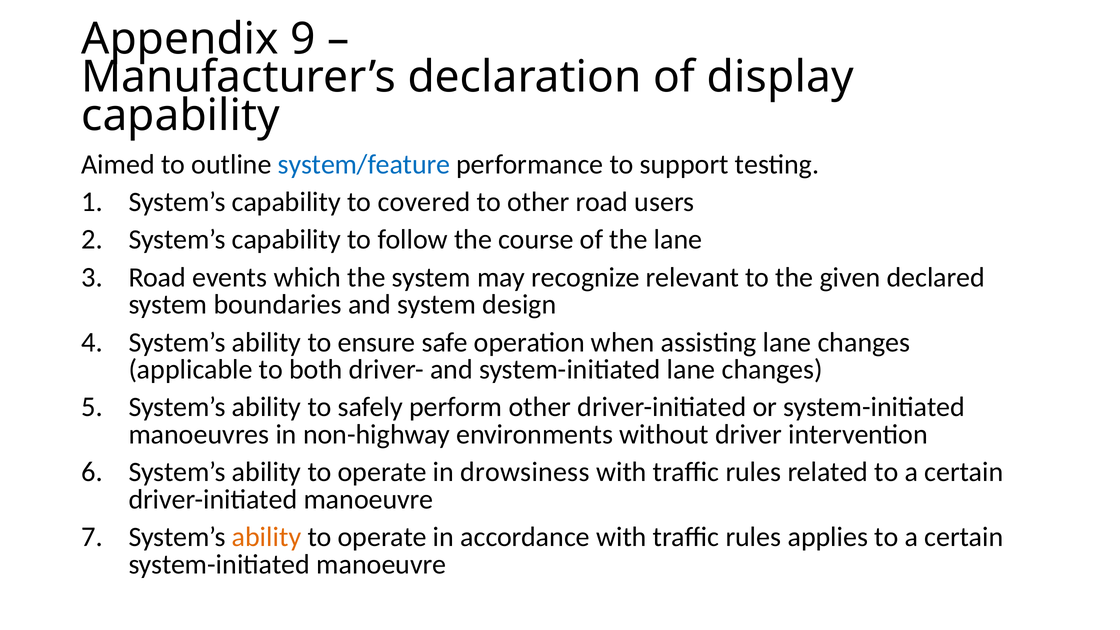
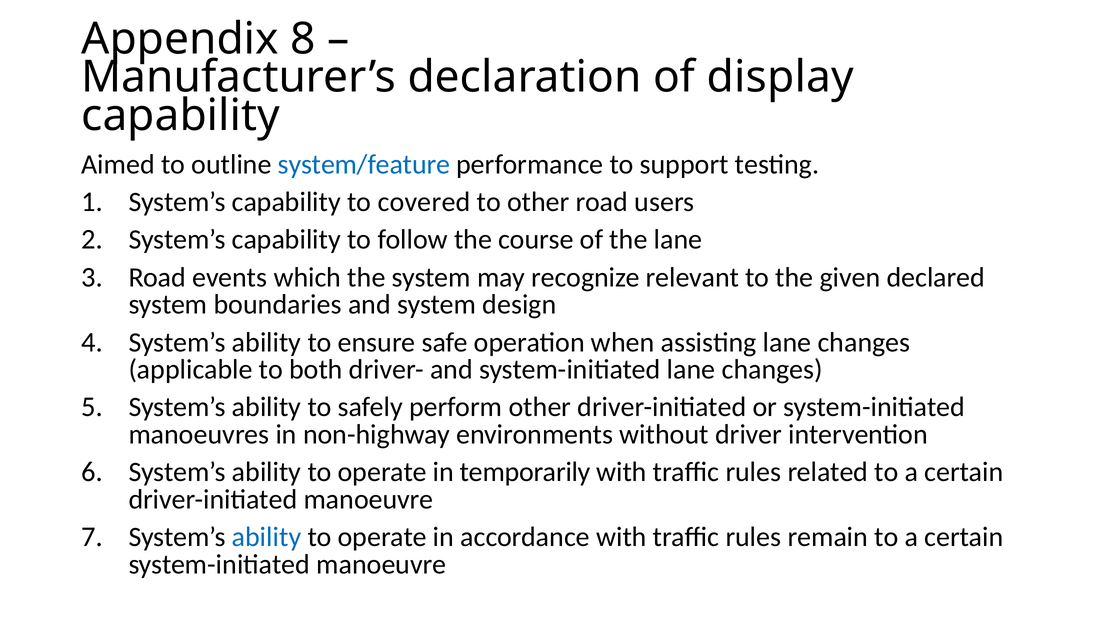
9: 9 -> 8 (303, 39)
drowsiness: drowsiness -> temporarily (525, 472)
ability colour: orange -> blue (267, 537)
applies: applies -> remain (828, 537)
